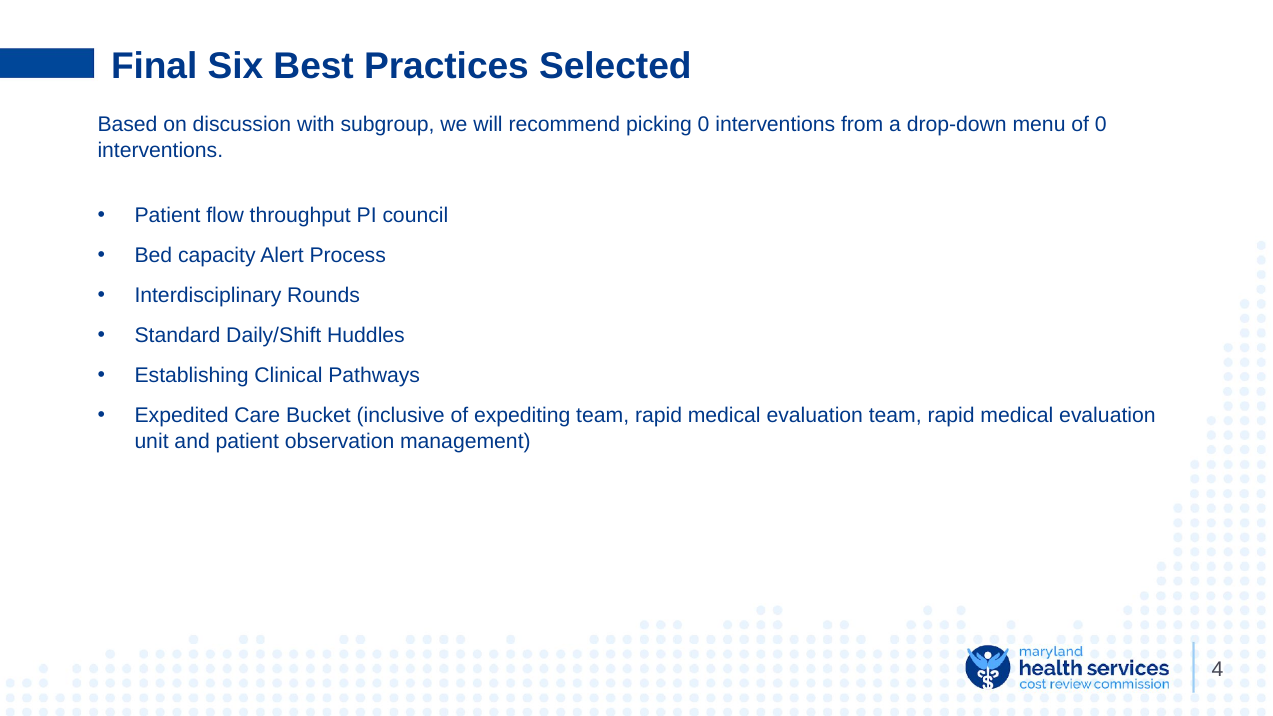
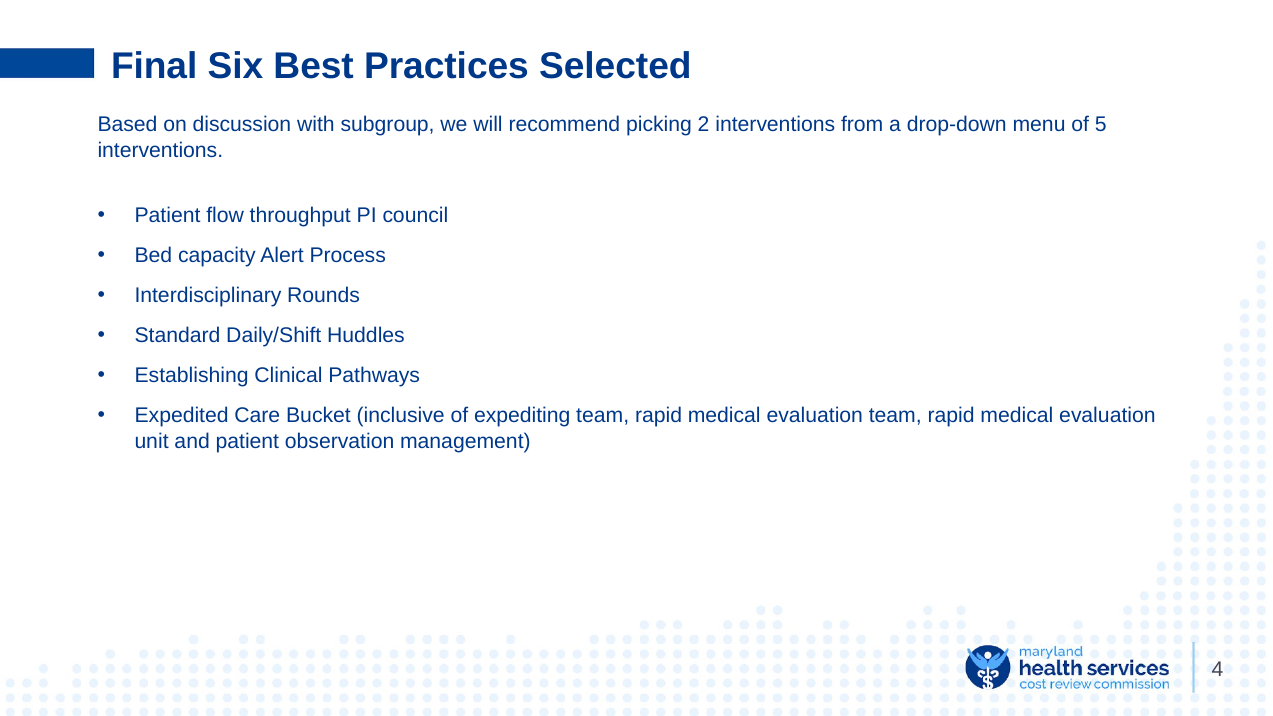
picking 0: 0 -> 2 (704, 125)
of 0: 0 -> 5 (1101, 125)
